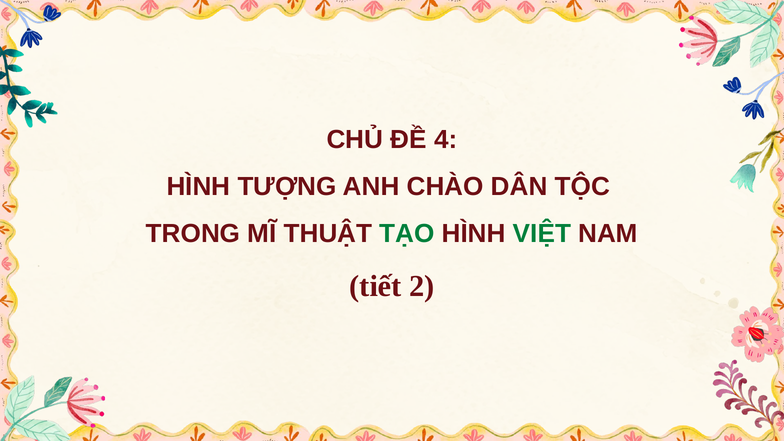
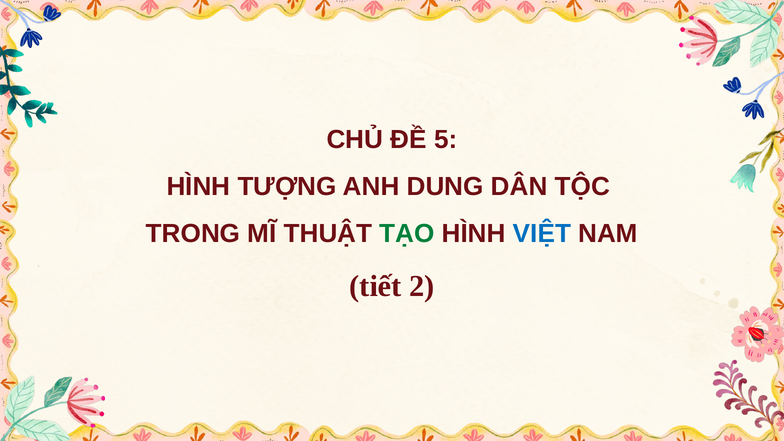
4: 4 -> 5 (446, 140)
CHÀO: CHÀO -> DUNG (445, 187)
VIỆT colour: green -> blue (542, 234)
